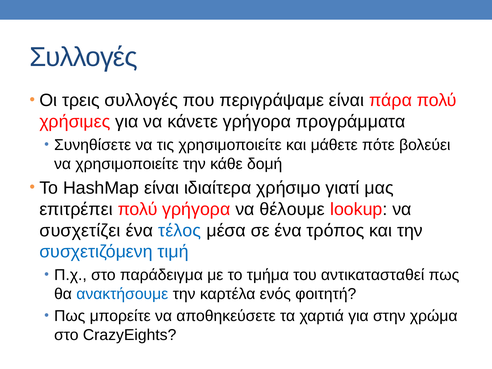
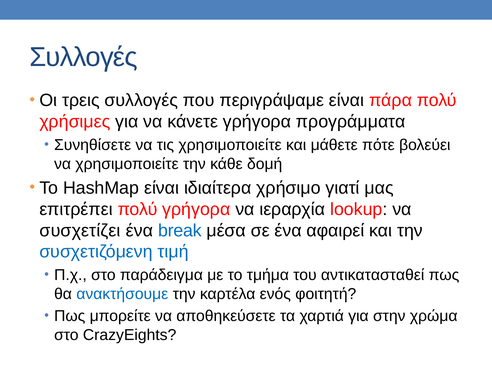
θέλουμε: θέλουμε -> ιεραρχία (292, 209)
τέλος: τέλος -> break (180, 230)
τρόπος: τρόπος -> αφαιρεί (335, 230)
